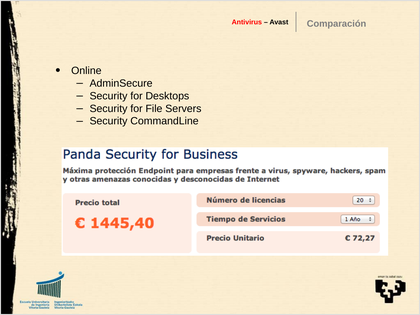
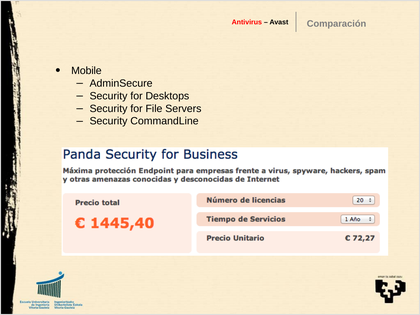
Online: Online -> Mobile (86, 71)
